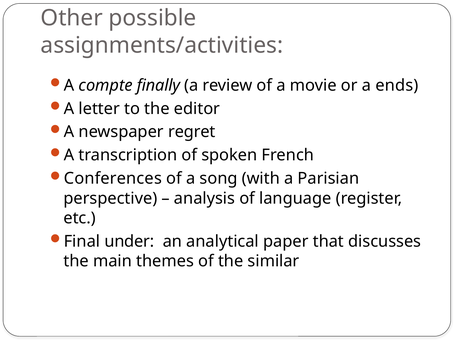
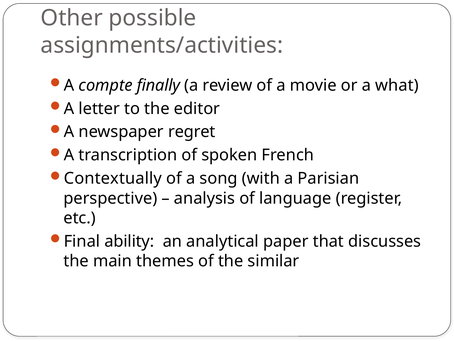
ends: ends -> what (397, 85)
Conferences: Conferences -> Contextually (113, 178)
under: under -> ability (129, 241)
